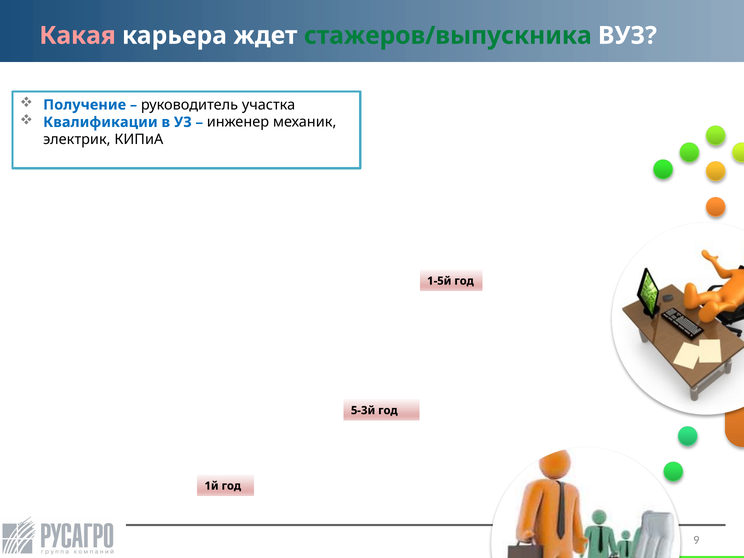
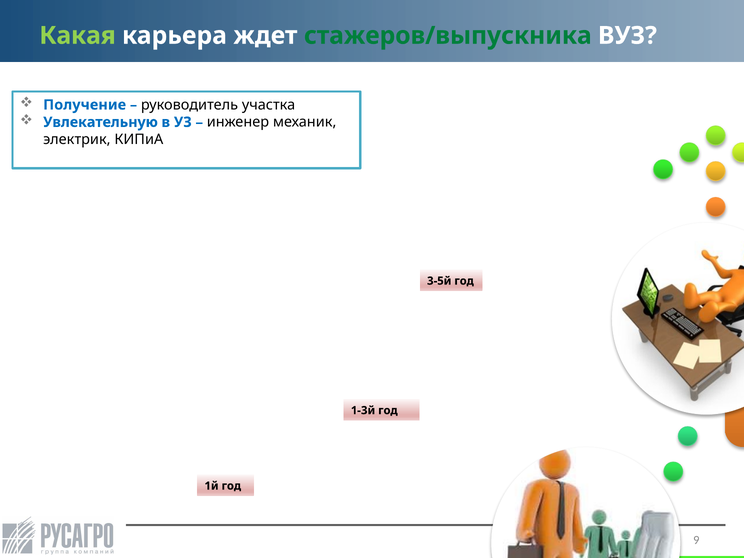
Какая colour: pink -> light green (78, 36)
Квалификации: Квалификации -> Увлекательную (101, 122)
1-5й: 1-5й -> 3-5й (439, 281)
5-3й: 5-3й -> 1-3й (363, 410)
